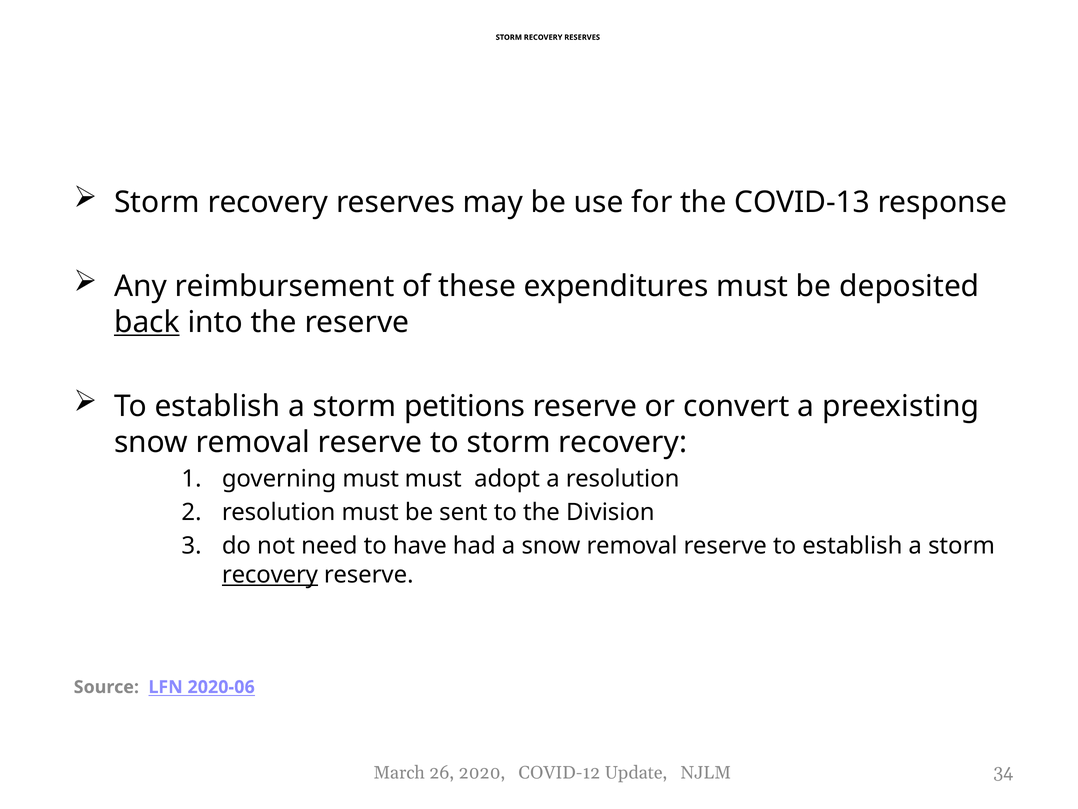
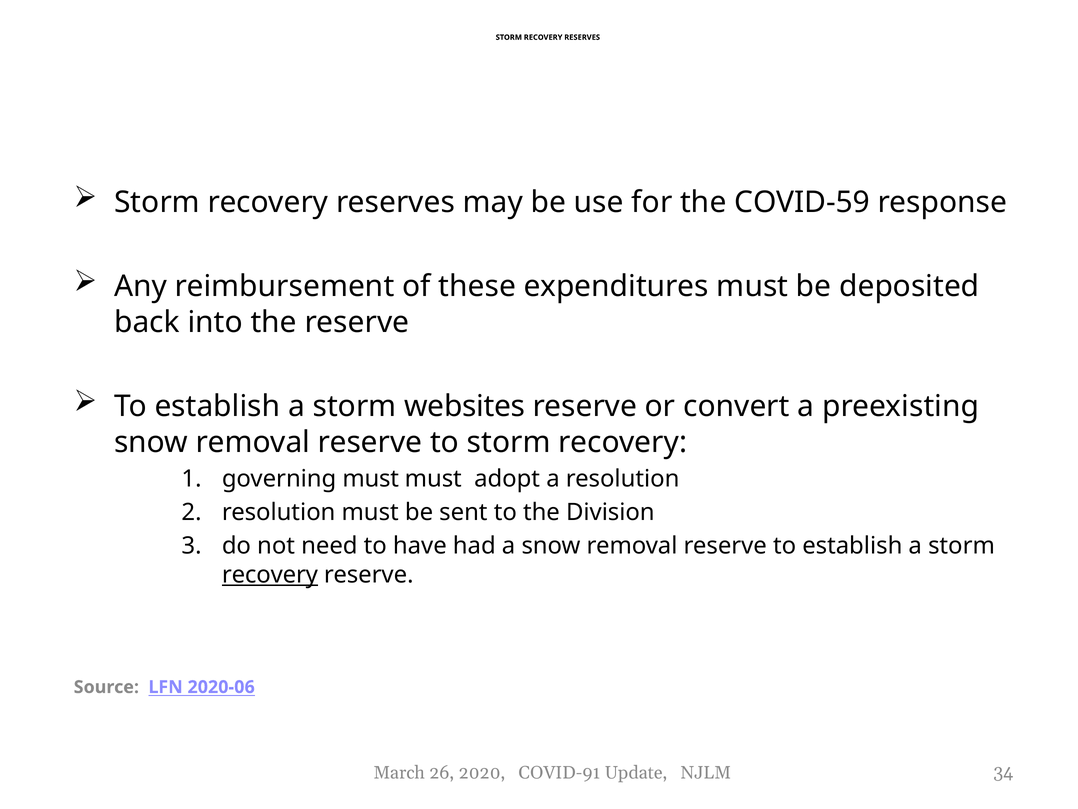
COVID-13: COVID-13 -> COVID-59 (802, 202)
back underline: present -> none (147, 322)
petitions: petitions -> websites (465, 406)
COVID-12: COVID-12 -> COVID-91 (559, 772)
